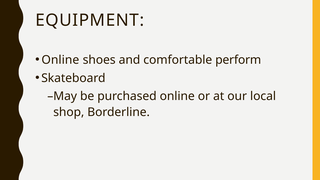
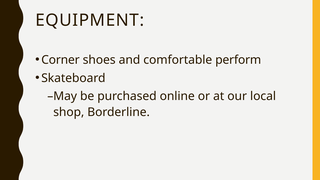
Online: Online -> Corner (60, 60)
